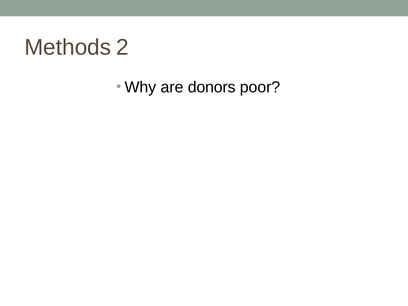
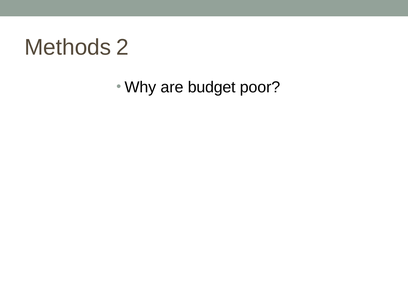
donors: donors -> budget (212, 87)
